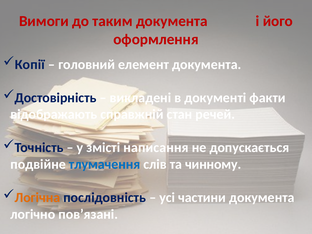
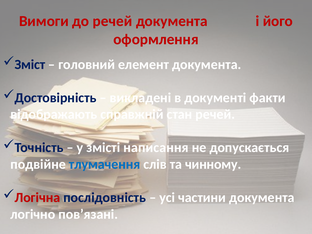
до таким: таким -> речей (112, 21)
Копії: Копії -> Зміст (30, 64)
Логічна colour: orange -> red (37, 198)
